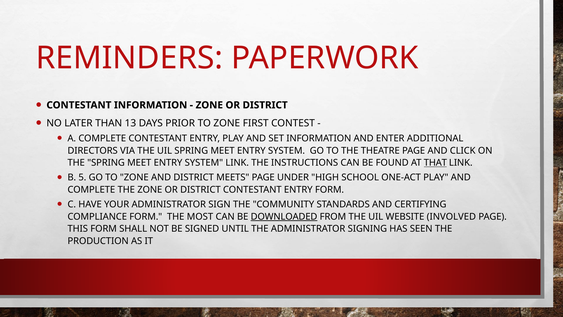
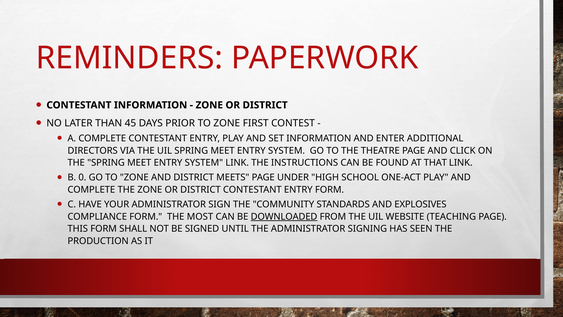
13: 13 -> 45 (130, 123)
THAT underline: present -> none (435, 163)
5: 5 -> 0 (82, 177)
CERTIFYING: CERTIFYING -> EXPLOSIVES (420, 204)
INVOLVED: INVOLVED -> TEACHING (451, 216)
